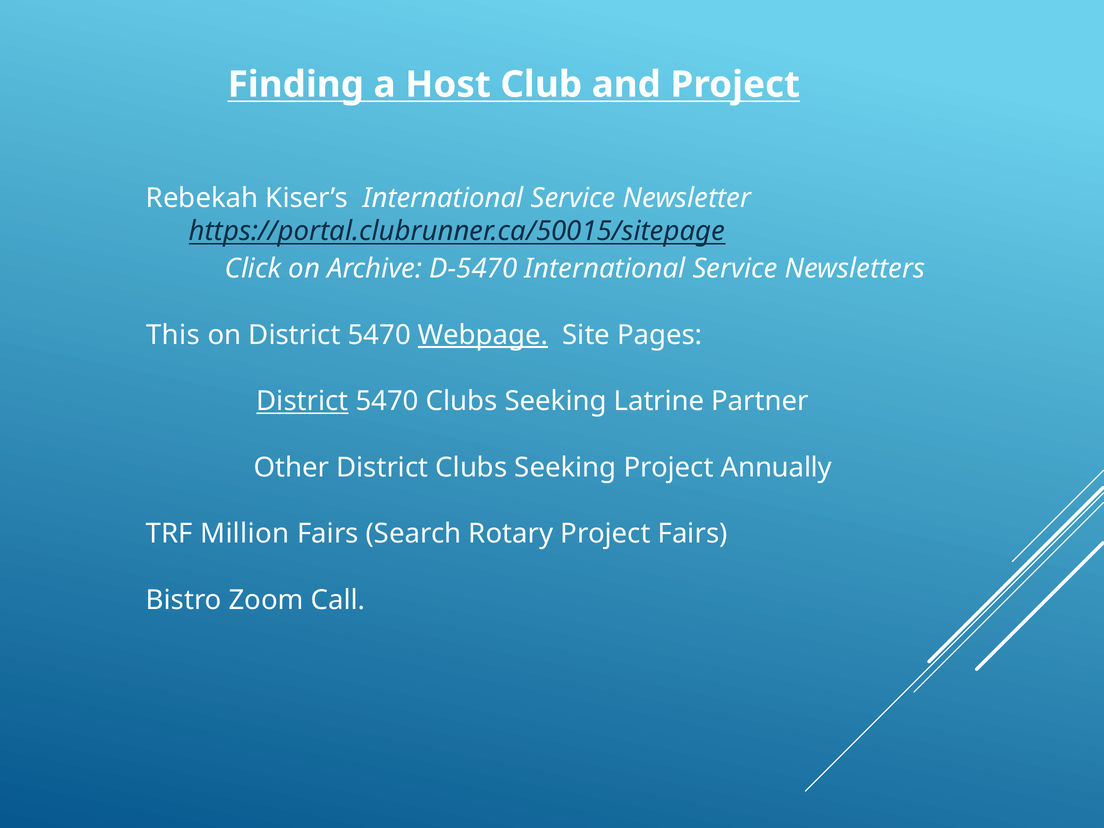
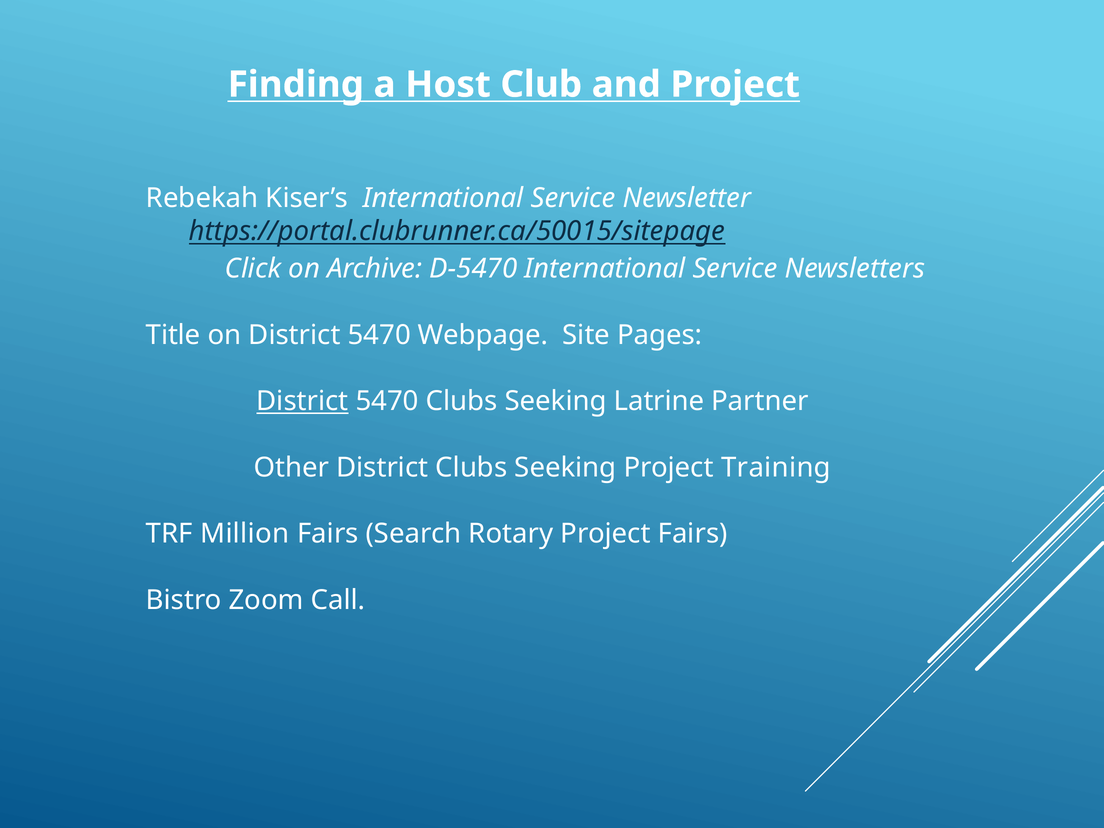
This: This -> Title (173, 335)
Webpage underline: present -> none (483, 335)
Annually: Annually -> Training (776, 468)
